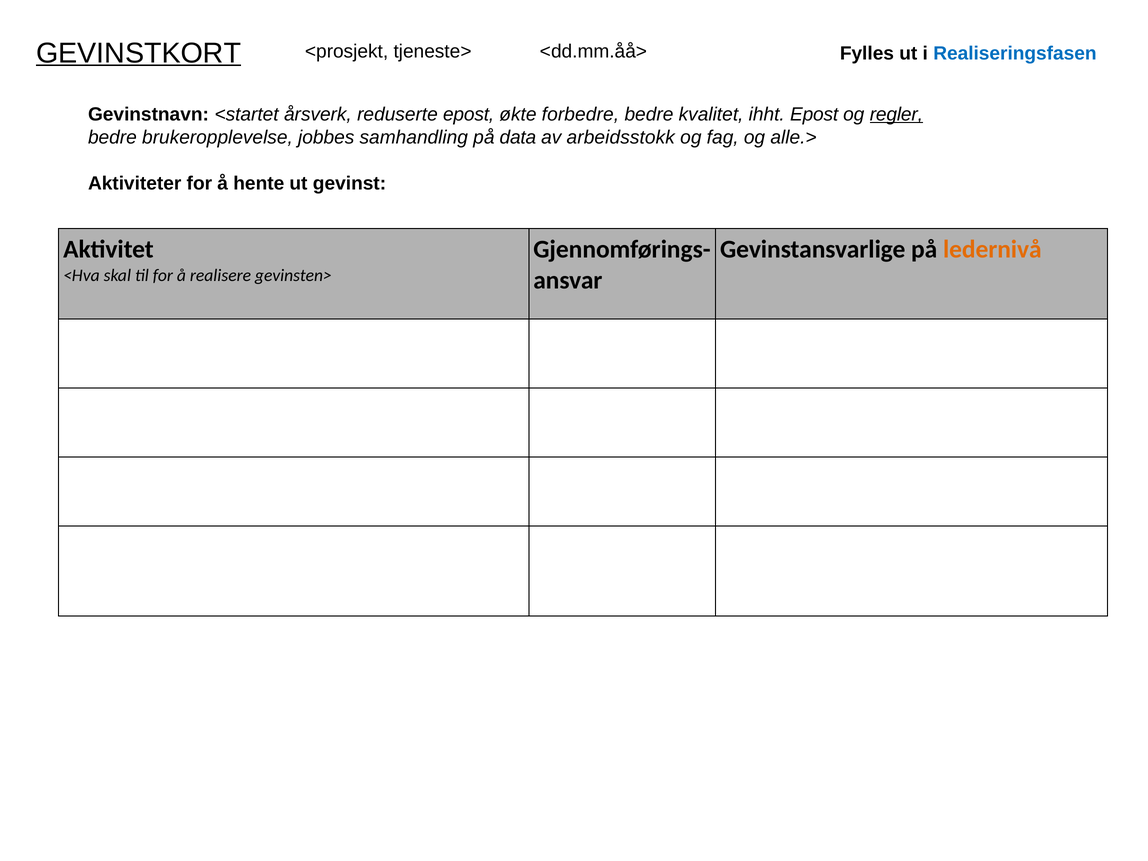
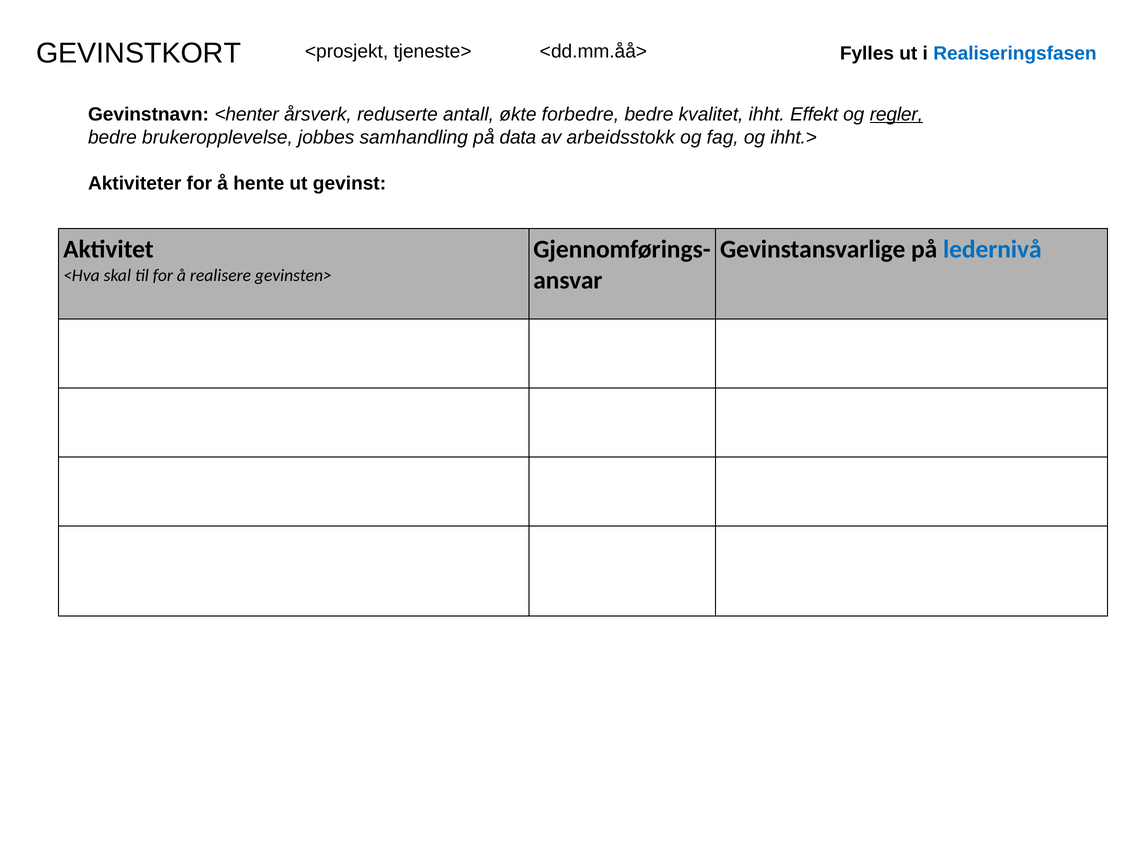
GEVINSTKORT underline: present -> none (139, 53)
<startet: <startet -> <henter (247, 114)
reduserte epost: epost -> antall (469, 114)
ihht Epost: Epost -> Effekt (814, 114)
alle.>: alle.> -> ihht.> (794, 137)
ledernivå colour: orange -> blue (992, 249)
